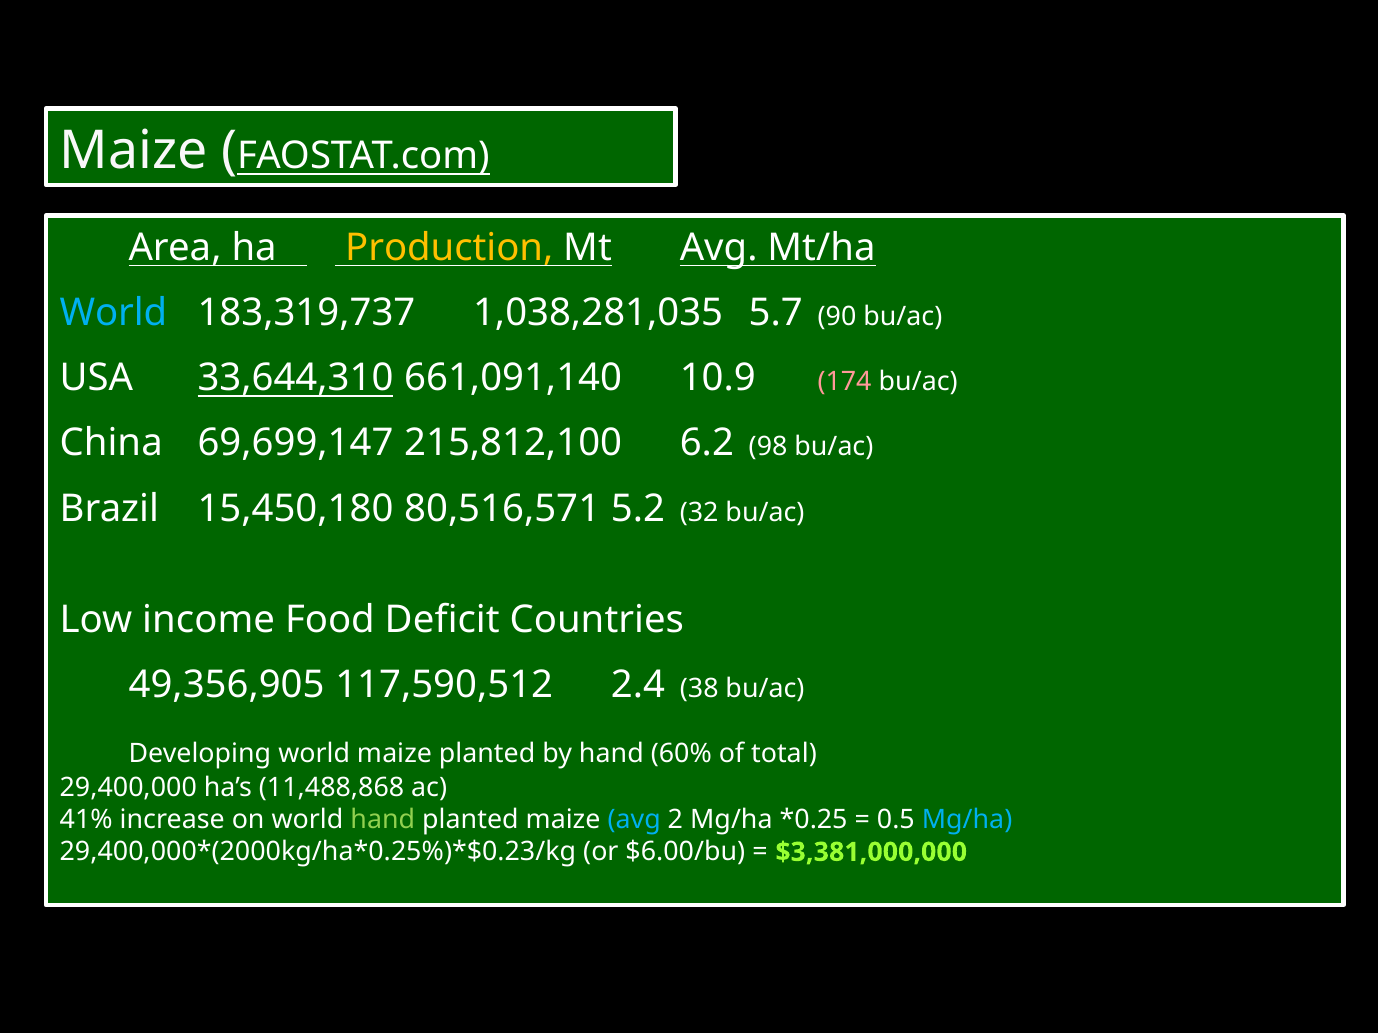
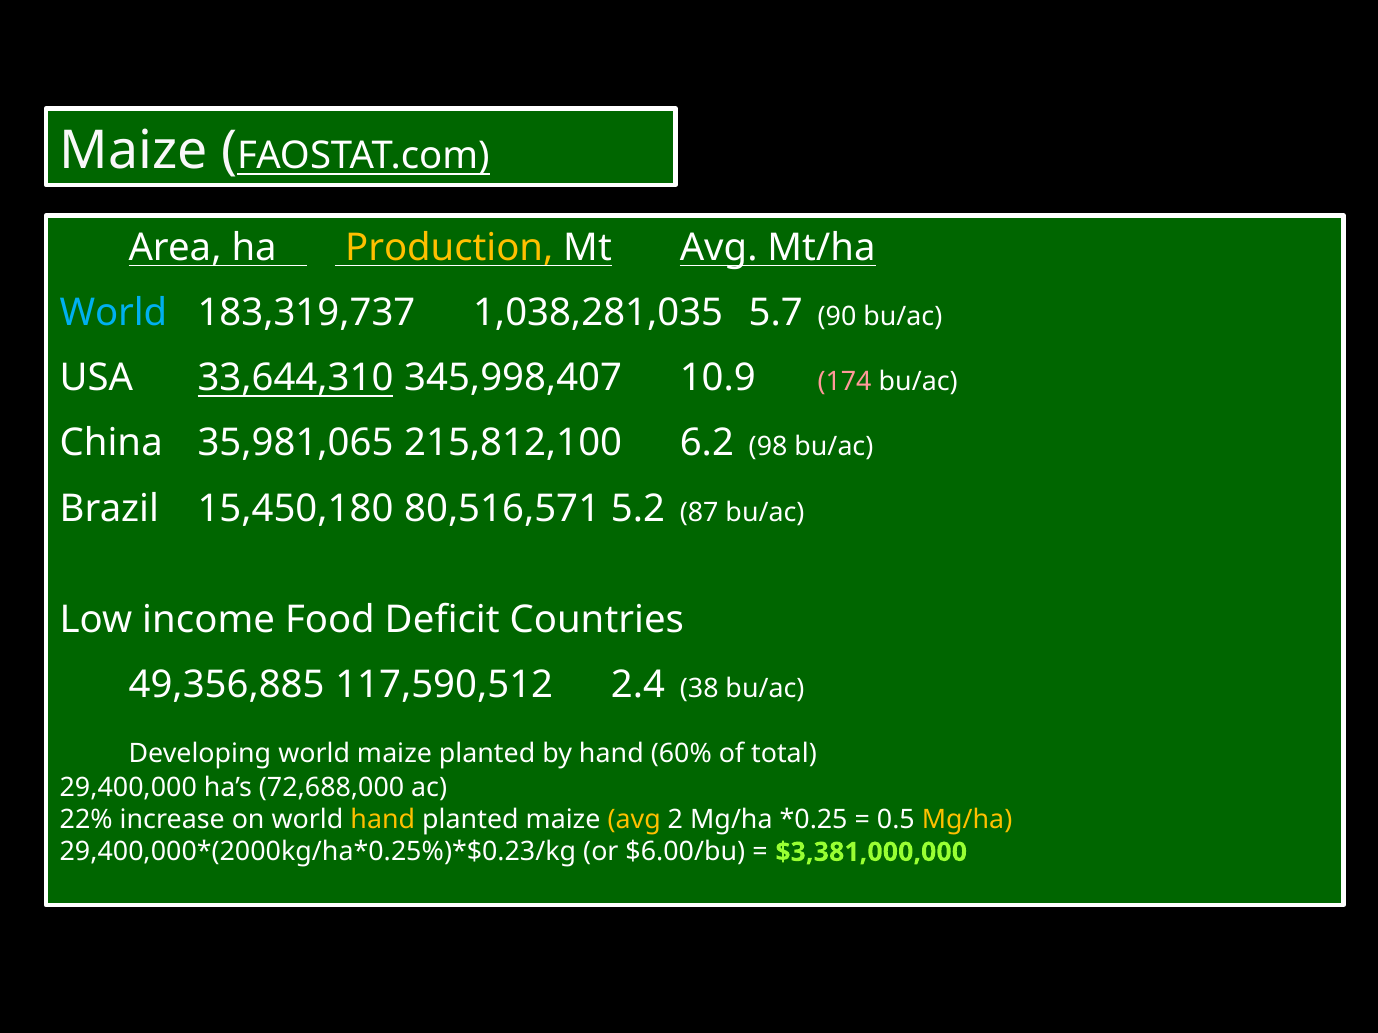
661,091,140: 661,091,140 -> 345,998,407 (513, 378)
69,699,147: 69,699,147 -> 35,981,065 (296, 444)
32: 32 -> 87 (699, 512)
49,356,905: 49,356,905 -> 49,356,885 (227, 685)
11,488,868: 11,488,868 -> 72,688,000 (332, 788)
41%: 41% -> 22% (86, 820)
hand colour: light green -> yellow (383, 820)
avg colour: light blue -> yellow (634, 820)
Mg/ha colour: light blue -> yellow (967, 820)
